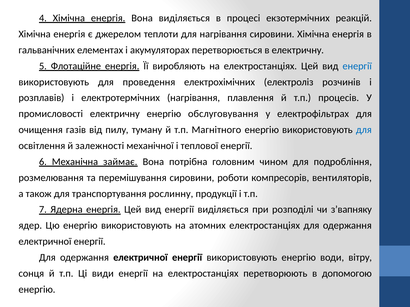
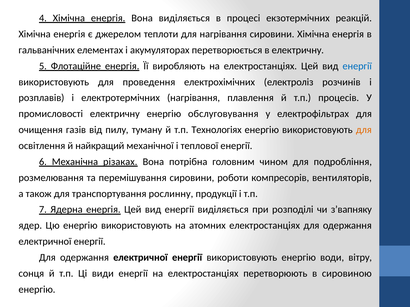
Магнітного: Магнітного -> Технологіях (217, 130)
для colour: blue -> orange (364, 130)
залежності: залежності -> найкращий (100, 146)
займає: займає -> різаках (120, 162)
допомогою: допомогою -> сировиною (347, 274)
